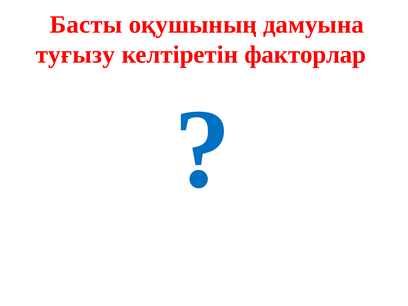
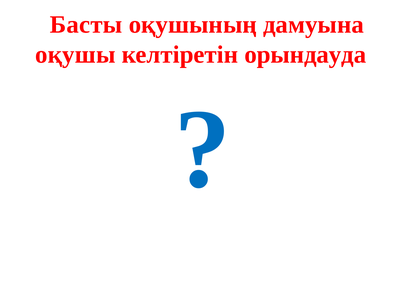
туғызу: туғызу -> оқушы (75, 54)
факторлар: факторлар -> орындауда (305, 54)
